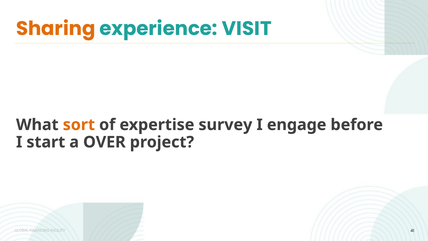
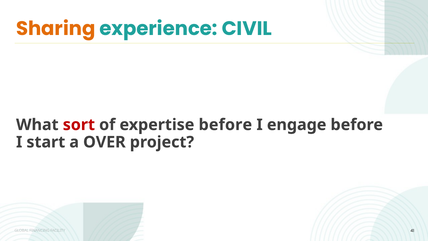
VISIT: VISIT -> CIVIL (247, 29)
sort colour: orange -> red (79, 125)
expertise survey: survey -> before (225, 125)
